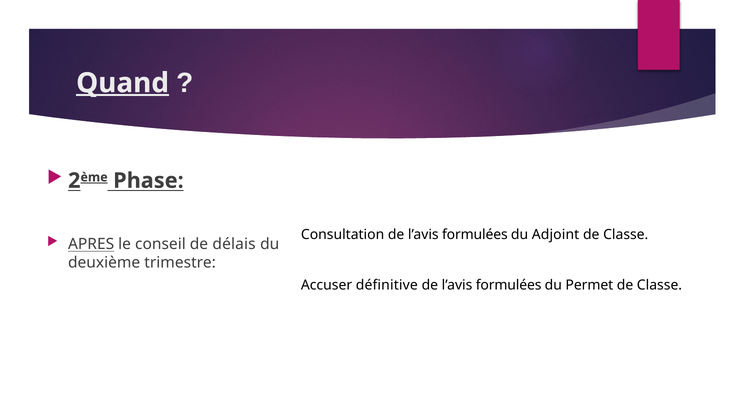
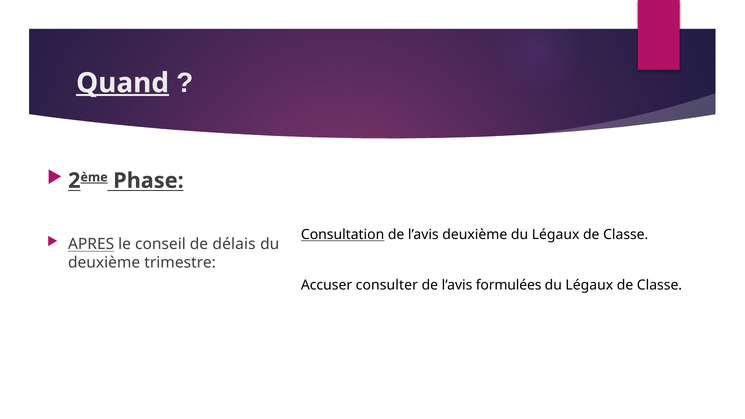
Consultation underline: none -> present (343, 235)
formulées: formulées -> deuxième (475, 235)
Adjoint: Adjoint -> Légaux (556, 235)
définitive: définitive -> consulter (387, 285)
Permet: Permet -> Légaux (589, 285)
